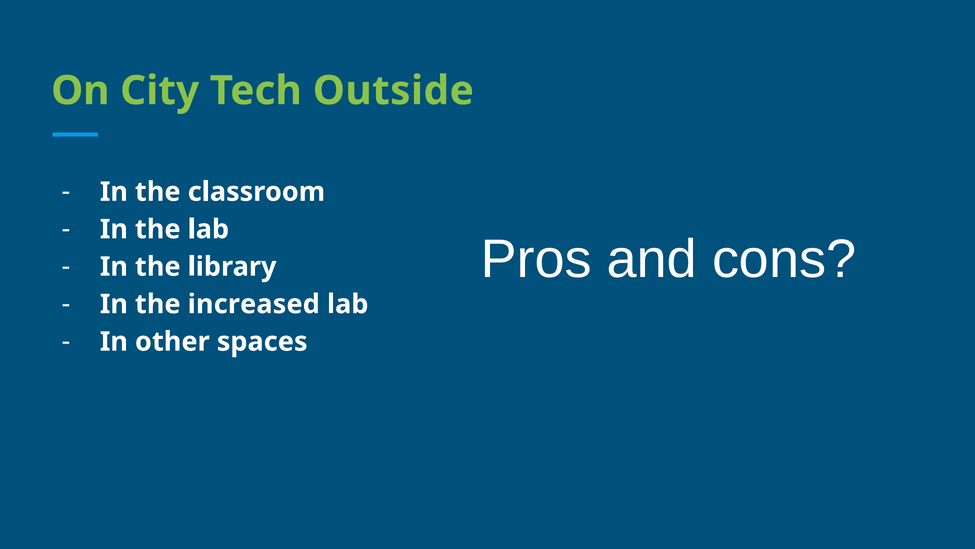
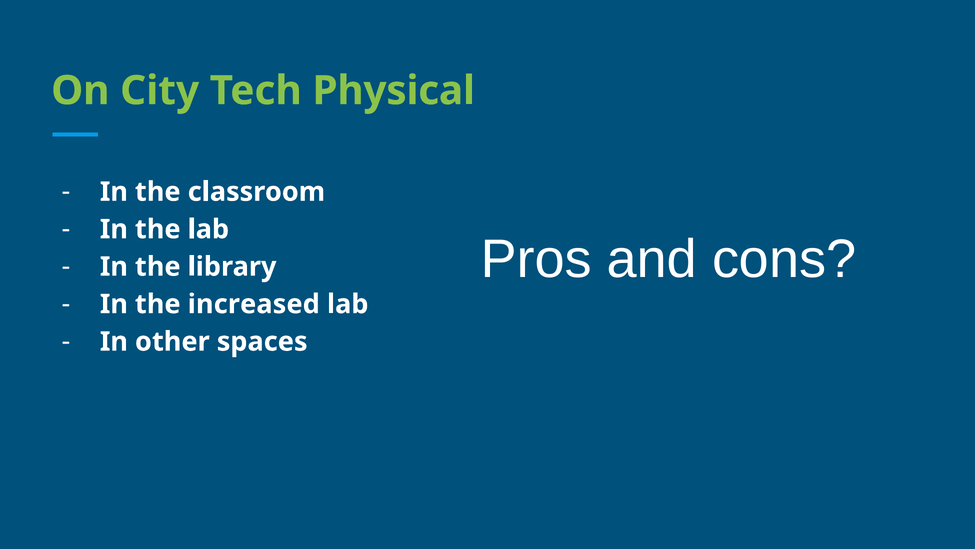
Outside: Outside -> Physical (394, 91)
